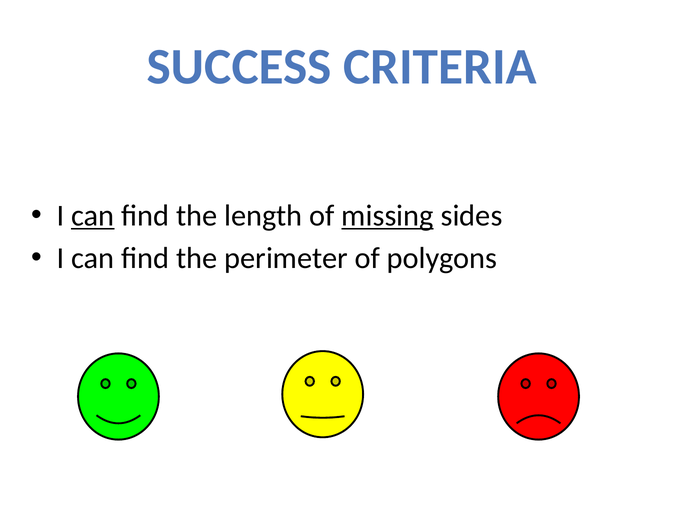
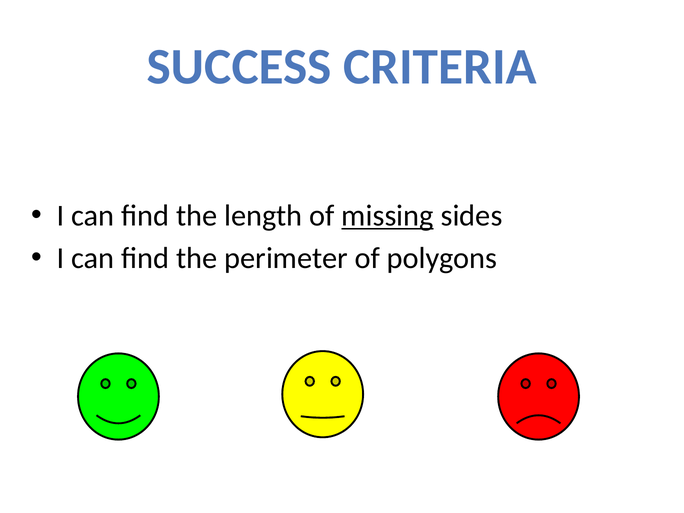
can underline: present -> none (93, 216)
